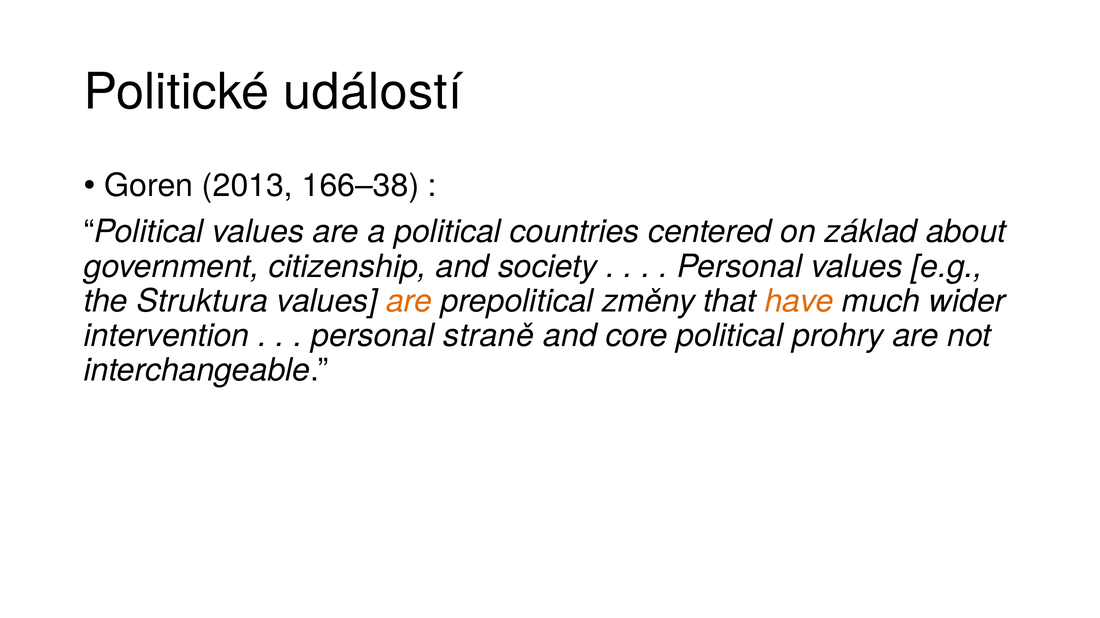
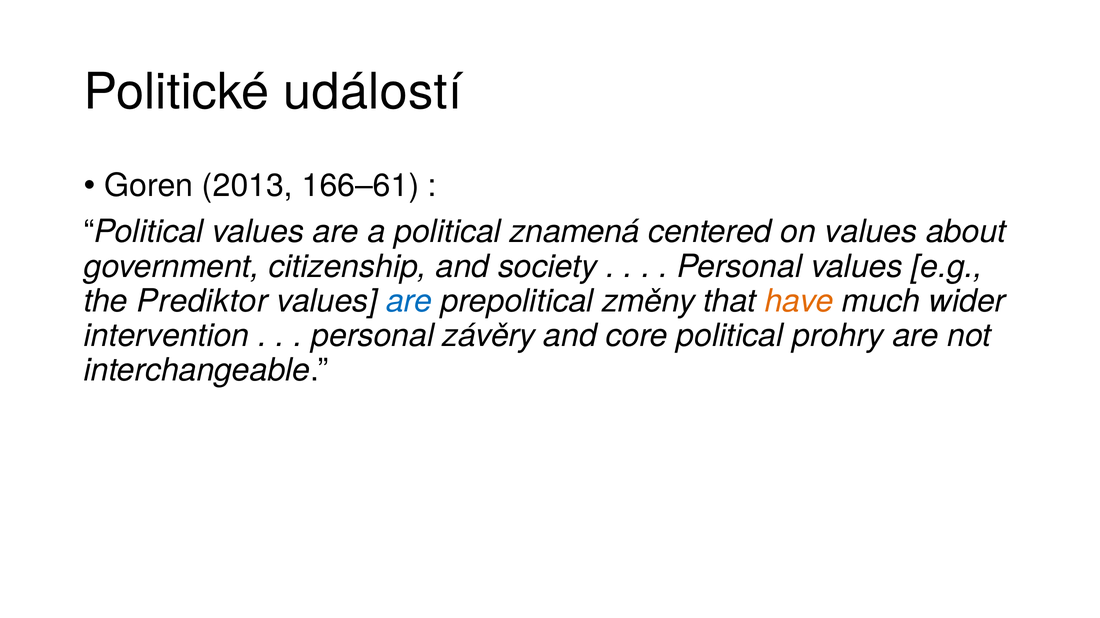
166–38: 166–38 -> 166–61 (360, 186)
countries: countries -> znamená (575, 232)
on základ: základ -> values (871, 232)
Struktura: Struktura -> Prediktor (202, 301)
are colour: orange -> blue (409, 301)
straně: straně -> závěry (489, 336)
